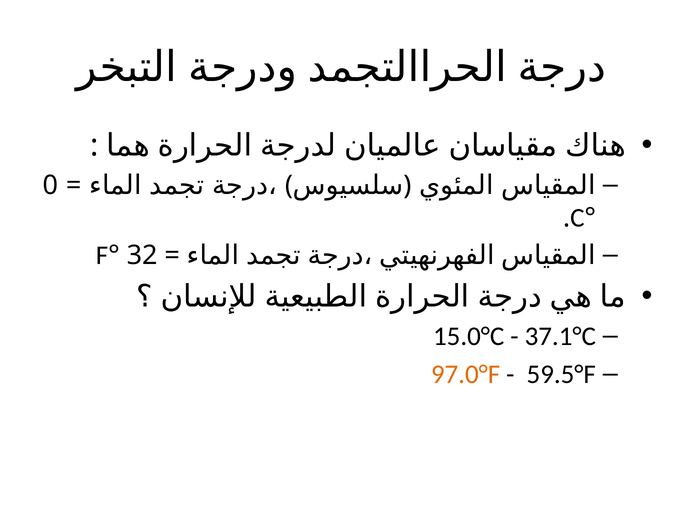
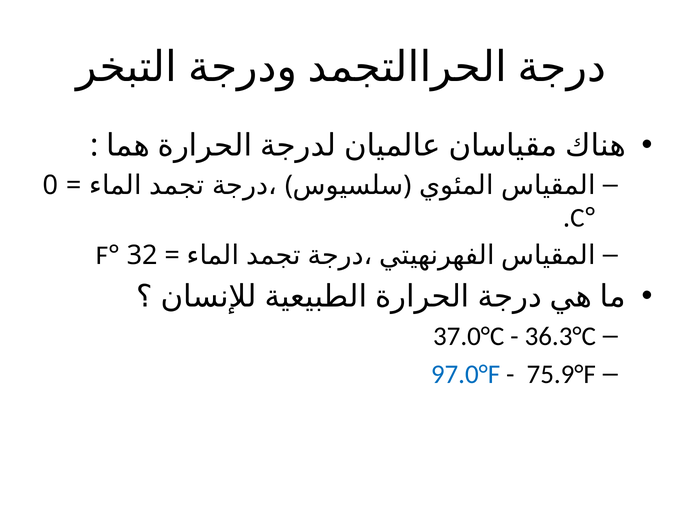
15.0°C: 15.0°C -> 37.0°C (469, 337)
37.1°C: 37.1°C -> 36.3°C (560, 337)
97.0°F colour: orange -> blue (466, 374)
59.5°F: 59.5°F -> 75.9°F (561, 374)
